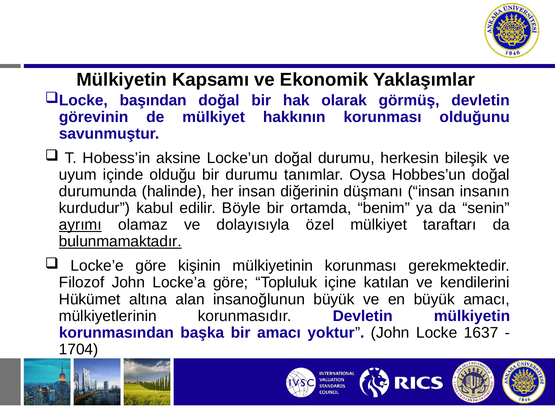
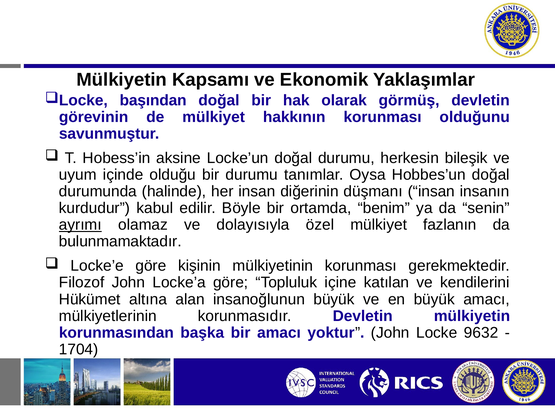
taraftarı: taraftarı -> fazlanın (450, 224)
bulunmamaktadır underline: present -> none (120, 241)
1637: 1637 -> 9632 (481, 332)
